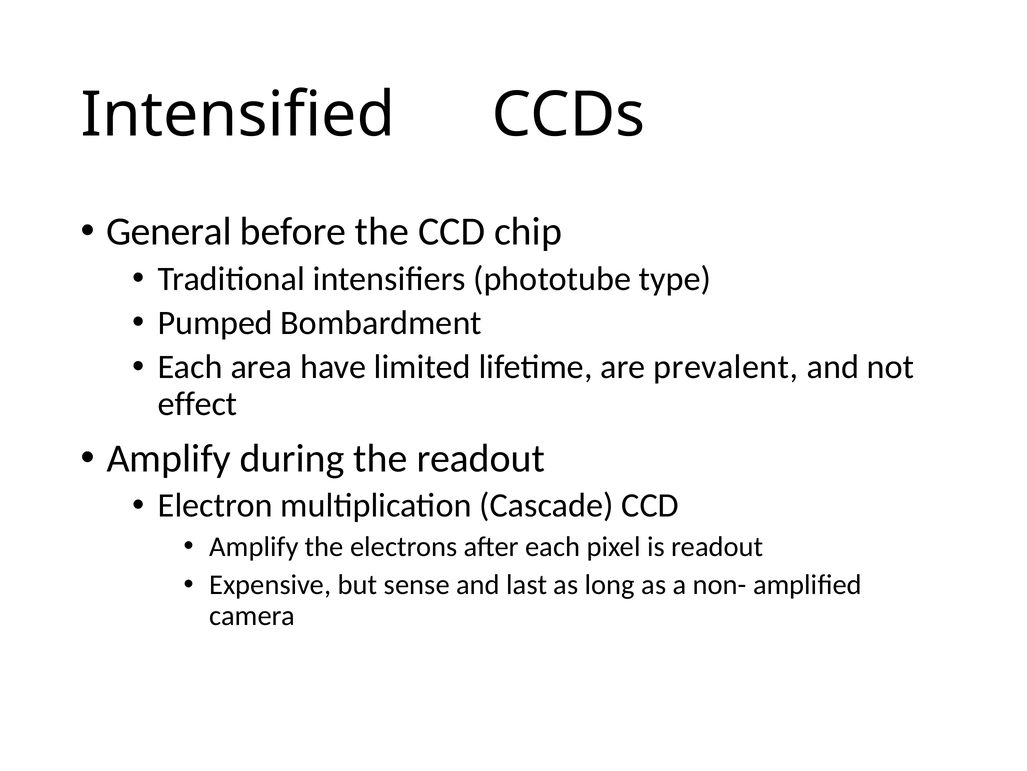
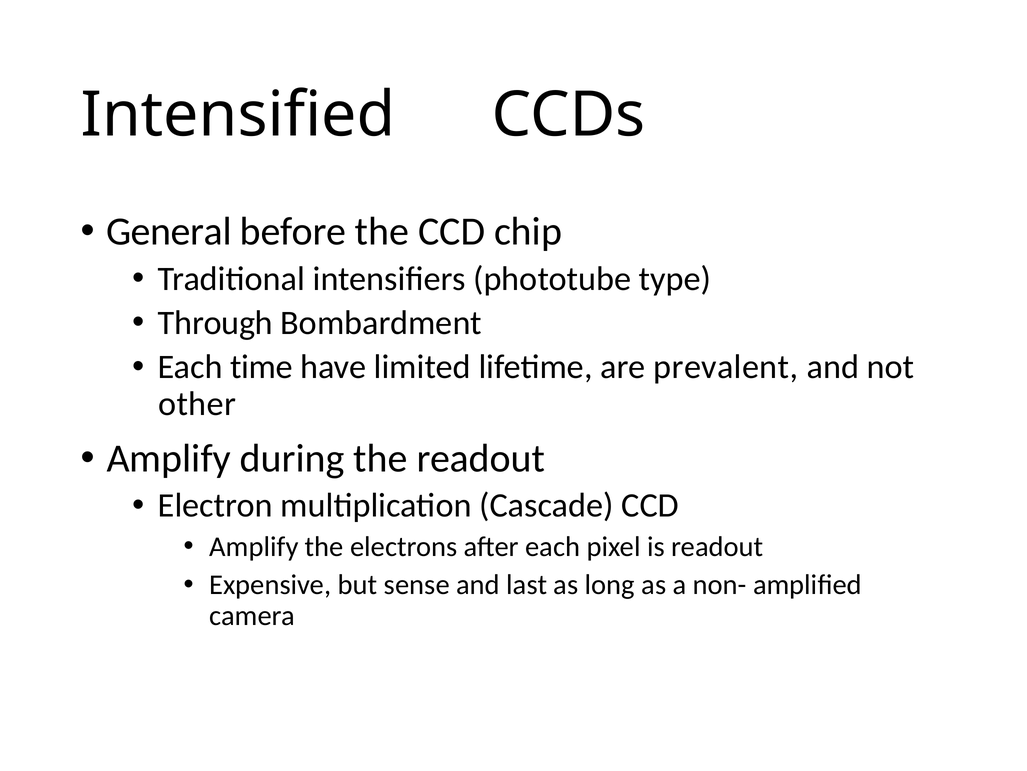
Pumped: Pumped -> Through (215, 323)
area: area -> time (262, 367)
effect: effect -> other (197, 404)
